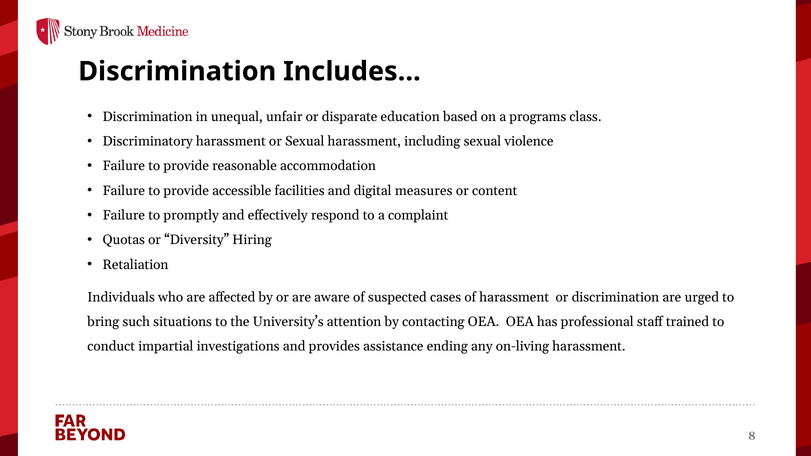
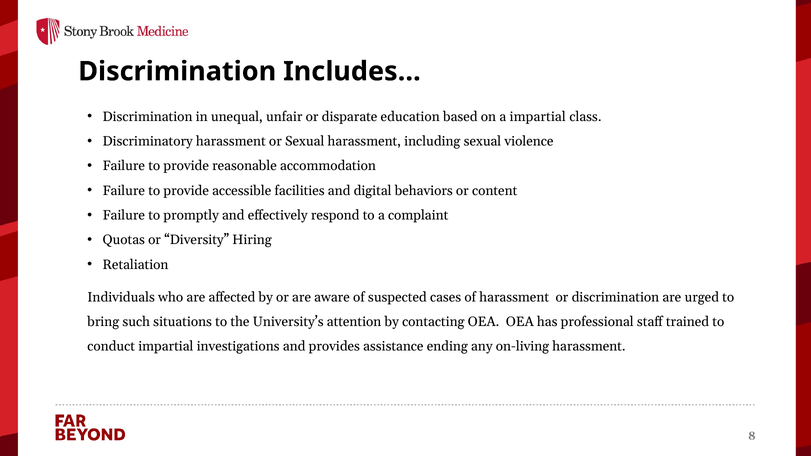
a programs: programs -> impartial (538, 117)
measures: measures -> behaviors (424, 191)
